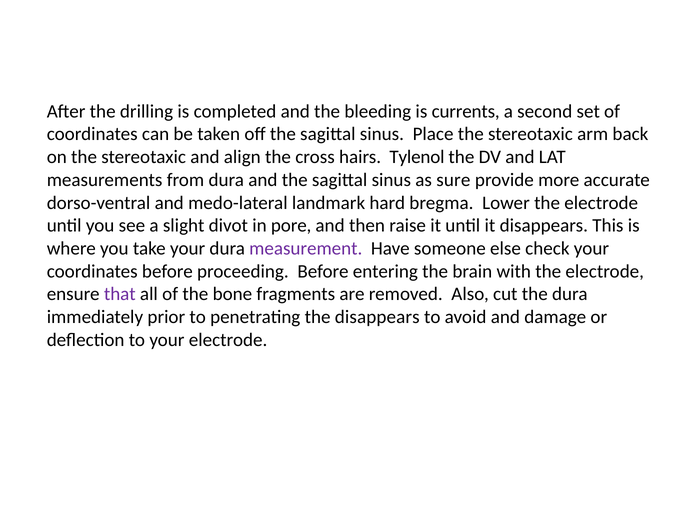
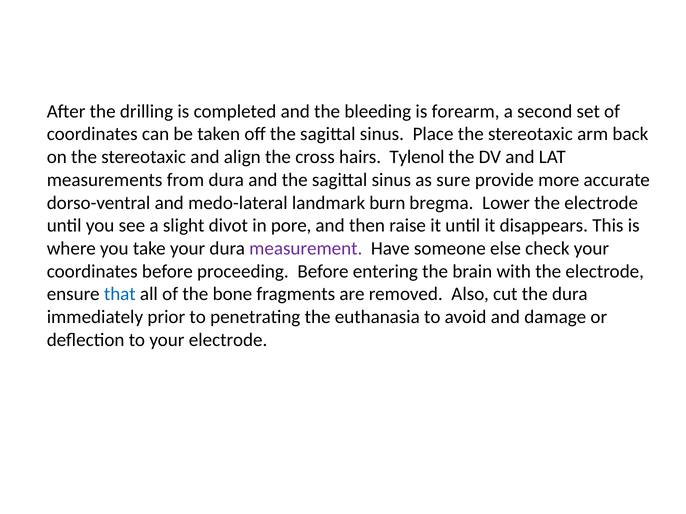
currents: currents -> forearm (466, 111)
hard: hard -> burn (387, 203)
that colour: purple -> blue (120, 294)
the disappears: disappears -> euthanasia (377, 317)
